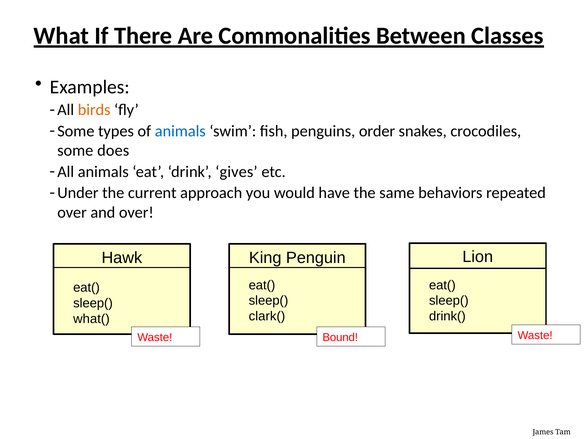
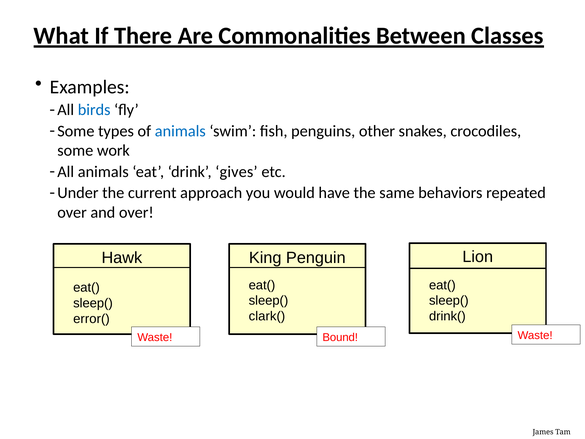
birds colour: orange -> blue (94, 110)
order: order -> other (377, 131)
does: does -> work (113, 150)
what(: what( -> error( (91, 319)
